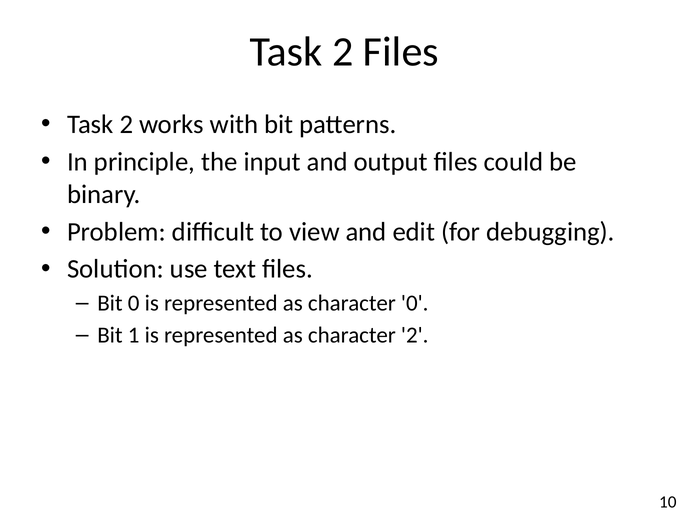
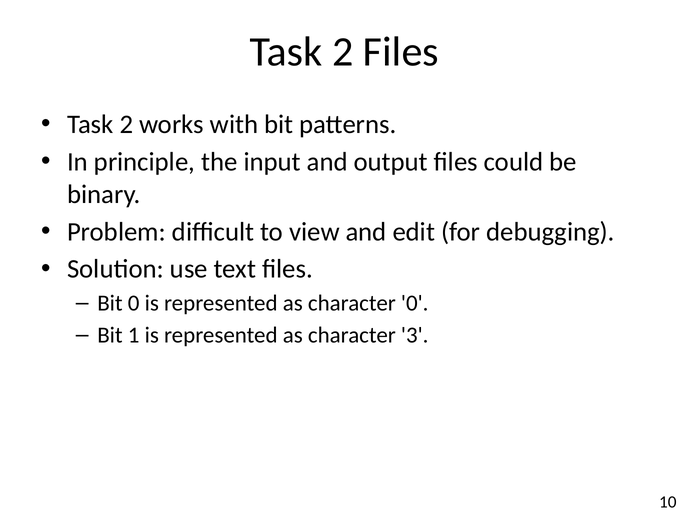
character 2: 2 -> 3 (415, 336)
